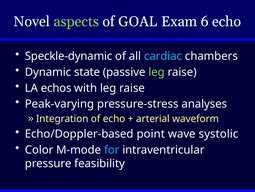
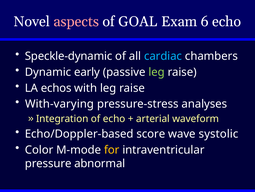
aspects colour: light green -> pink (76, 22)
state: state -> early (87, 72)
Peak-varying: Peak-varying -> With-varying (59, 104)
point: point -> score (151, 133)
for colour: light blue -> yellow (112, 149)
feasibility: feasibility -> abnormal (100, 163)
